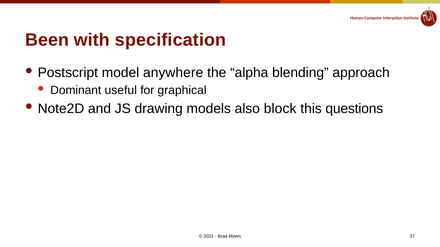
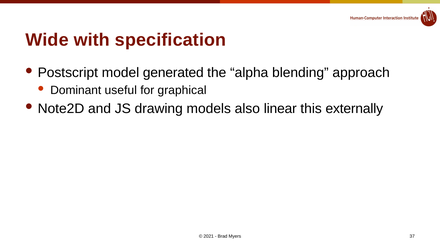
Been: Been -> Wide (47, 40)
anywhere: anywhere -> generated (173, 73)
block: block -> linear (280, 109)
questions: questions -> externally (354, 109)
